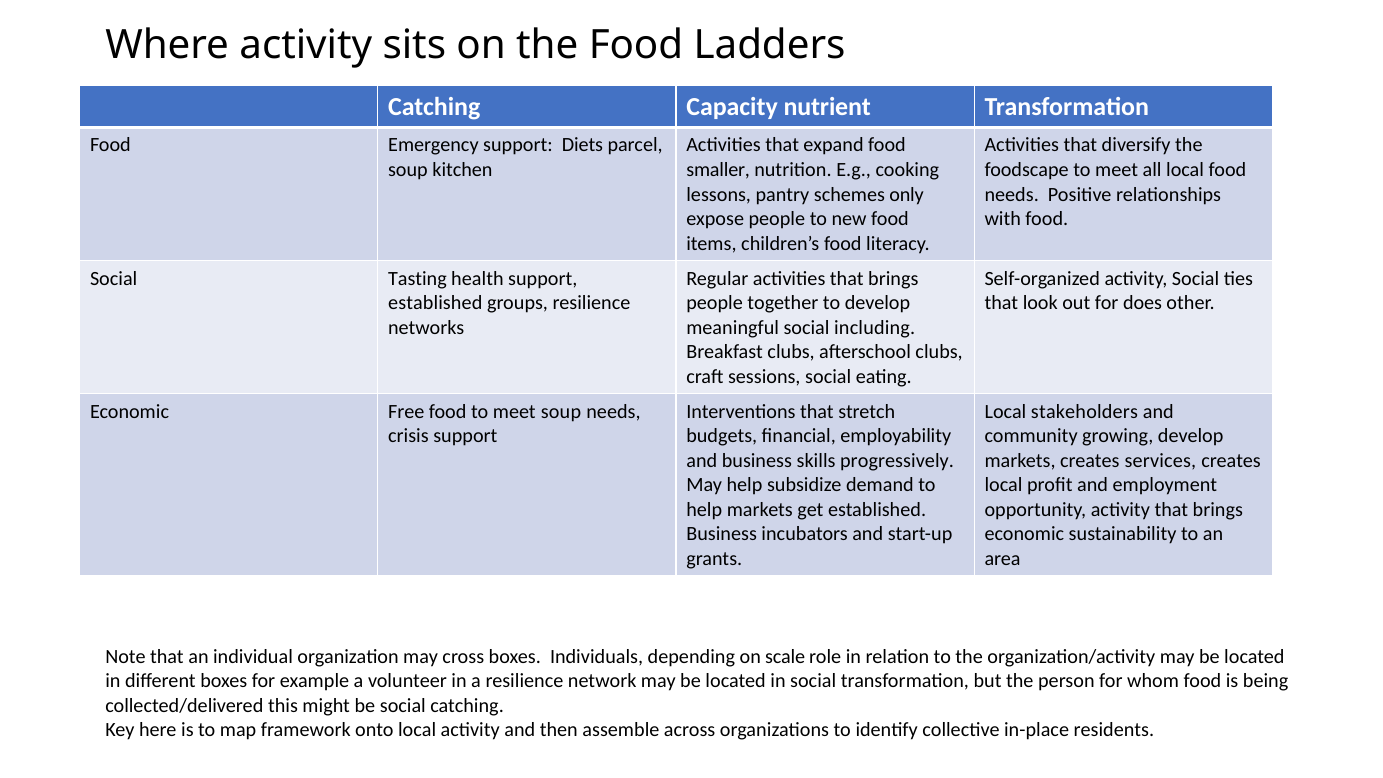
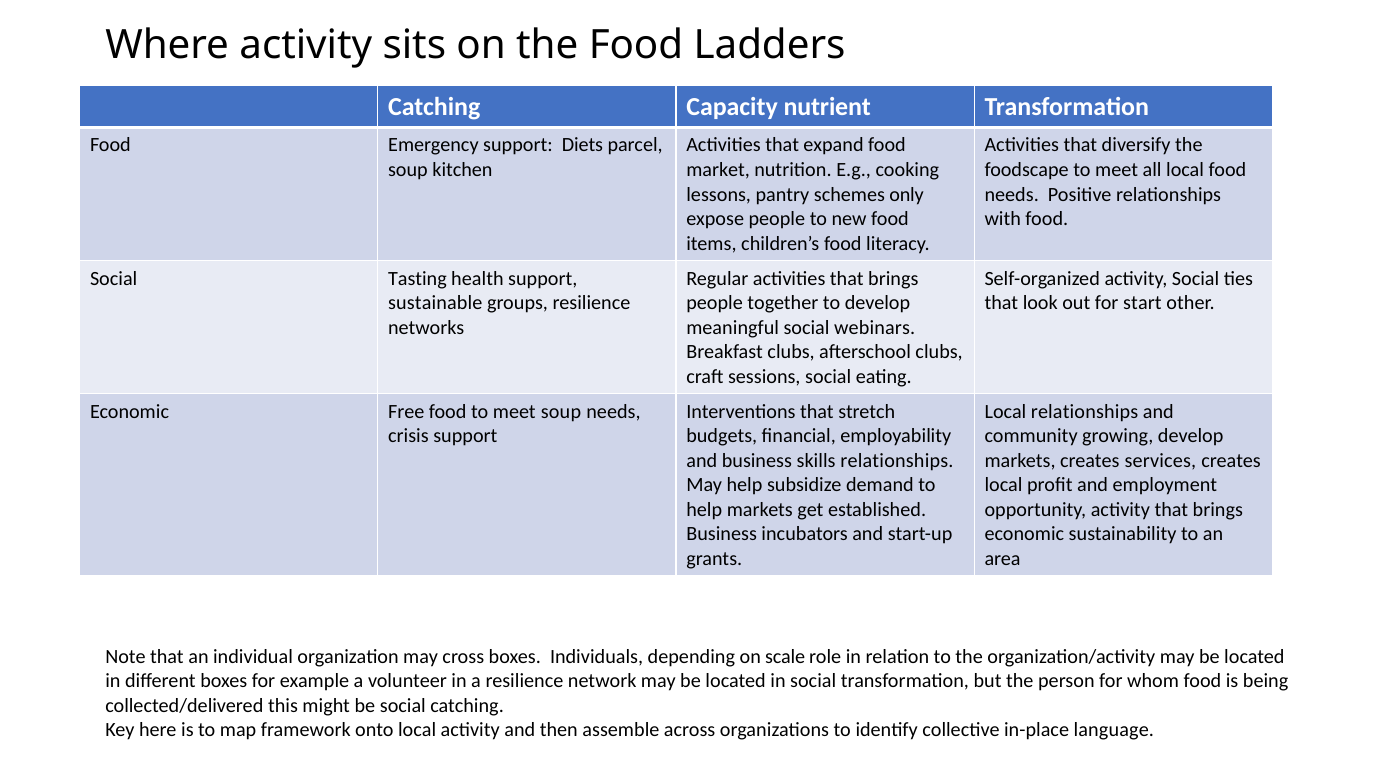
smaller: smaller -> market (718, 170)
established: established -> sustainable (435, 303)
does: does -> start (1142, 303)
including: including -> webinars (875, 327)
Local stakeholders: stakeholders -> relationships (1085, 412)
skills progressively: progressively -> relationships (897, 461)
residents: residents -> language (1114, 730)
